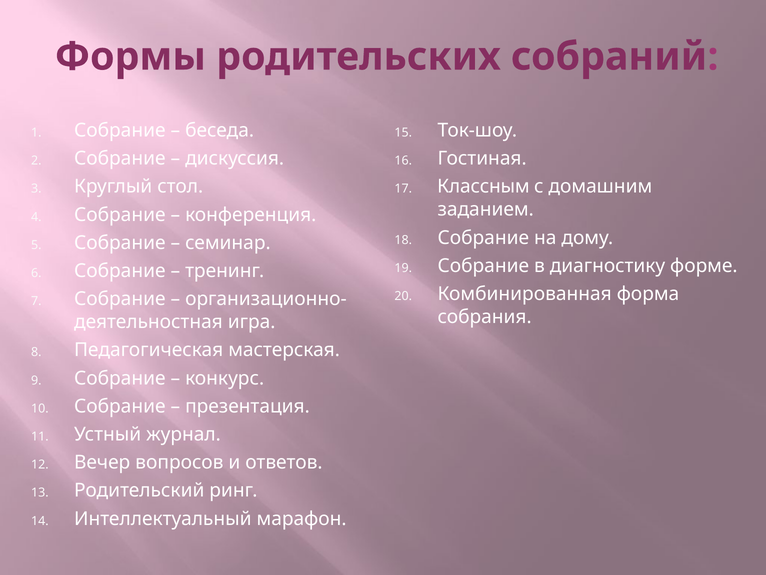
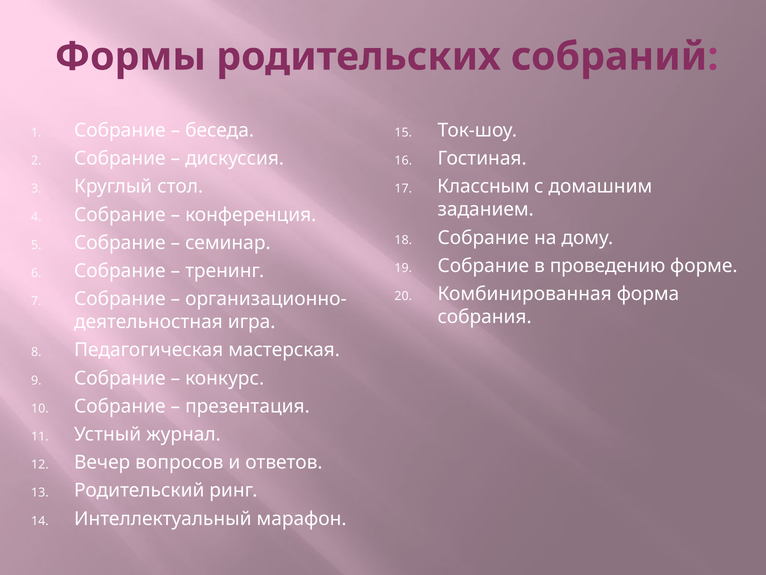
диагностику: диагностику -> проведению (608, 266)
